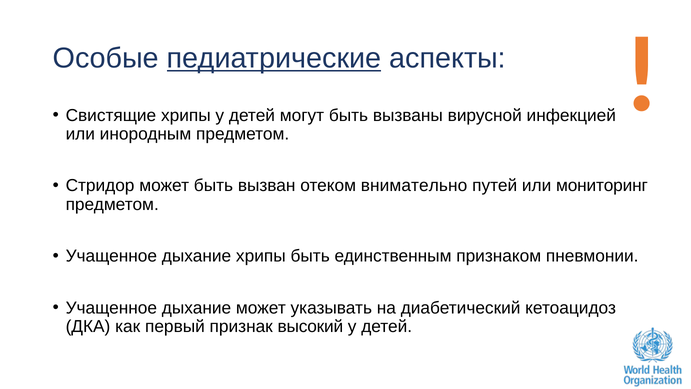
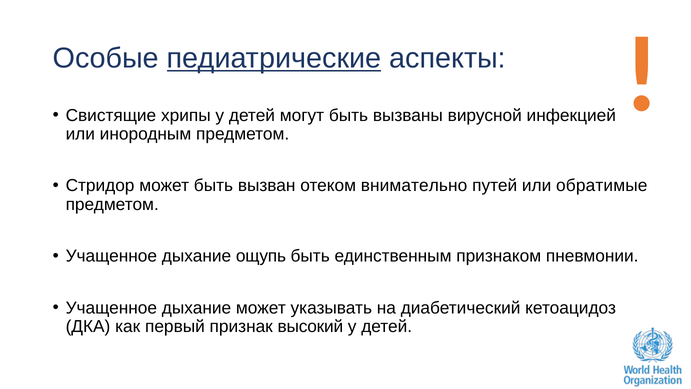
мониторинг: мониторинг -> обратимые (602, 186)
дыхание хрипы: хрипы -> ощупь (261, 256)
